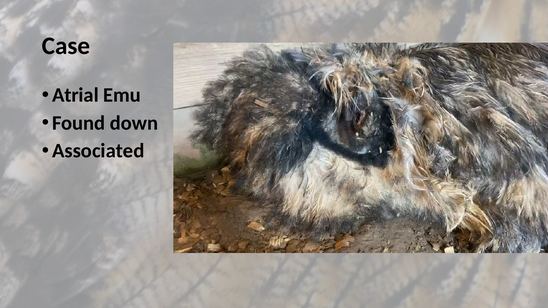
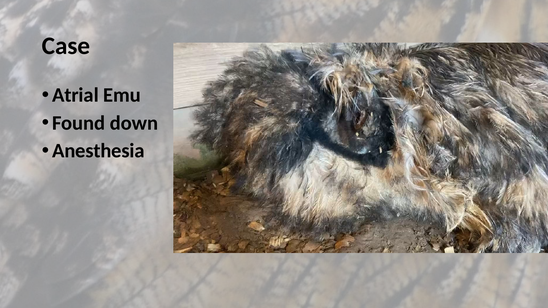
Associated: Associated -> Anesthesia (98, 151)
